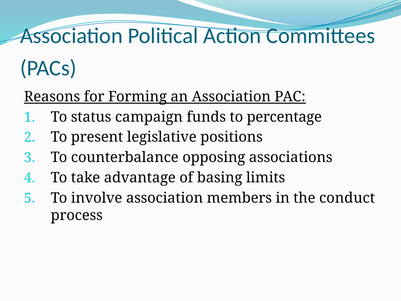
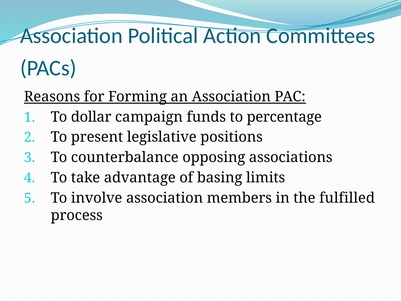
status: status -> dollar (91, 117)
conduct: conduct -> fulfilled (347, 198)
